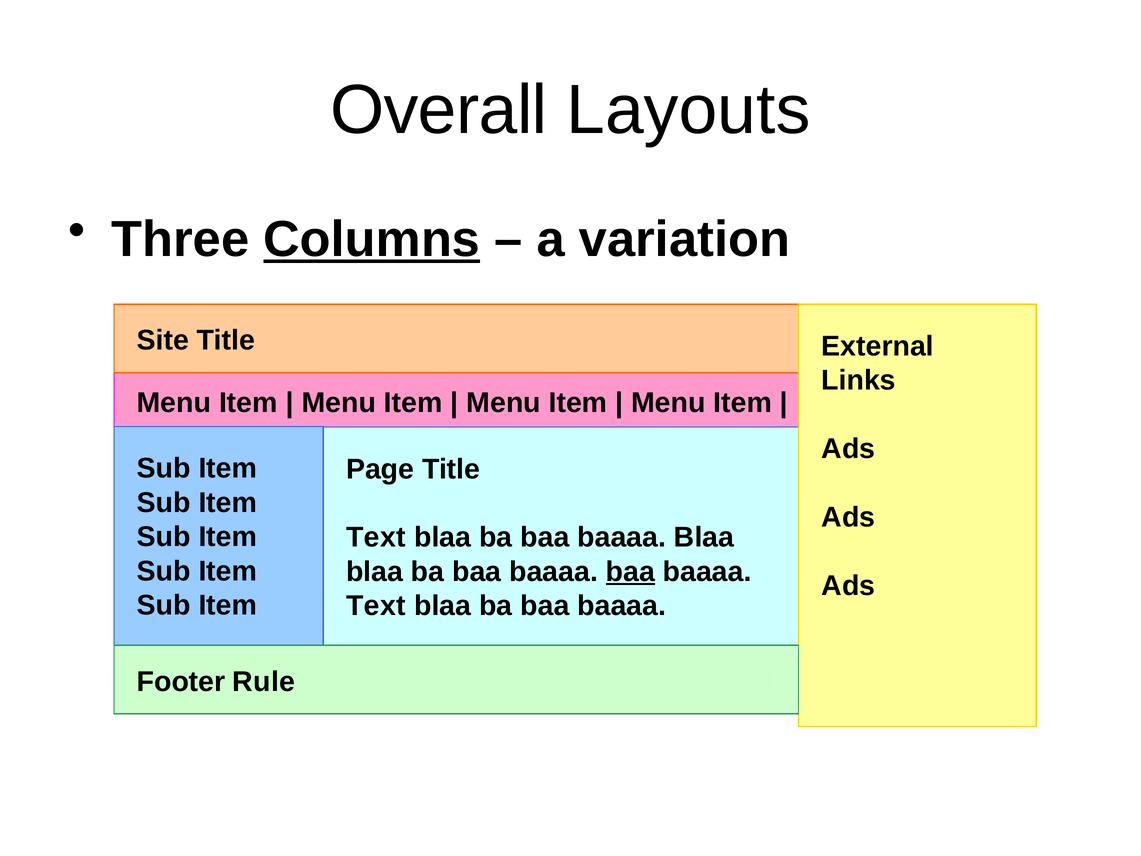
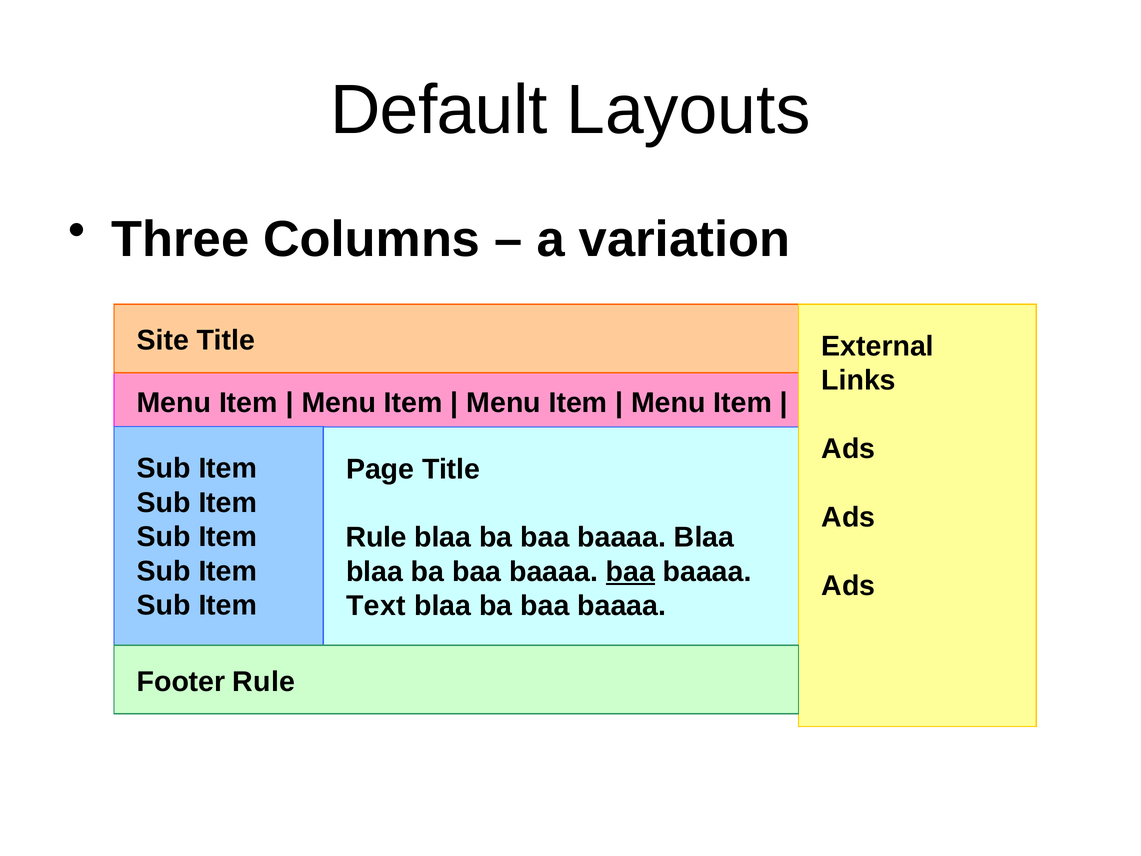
Overall: Overall -> Default (439, 110)
Columns underline: present -> none (372, 239)
Text: Text -> Rule (376, 537)
